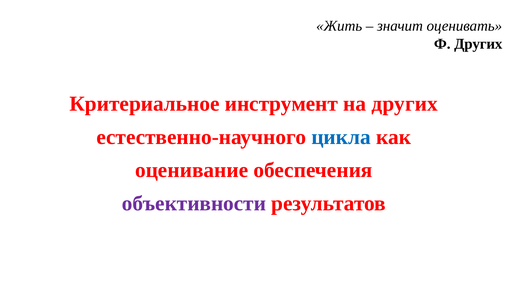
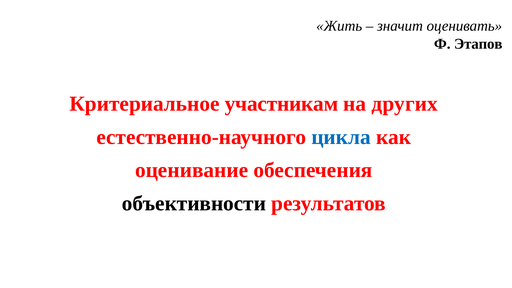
Ф Других: Других -> Этапов (478, 44)
инструмент: инструмент -> участникам (282, 104)
объективности colour: purple -> black (194, 203)
